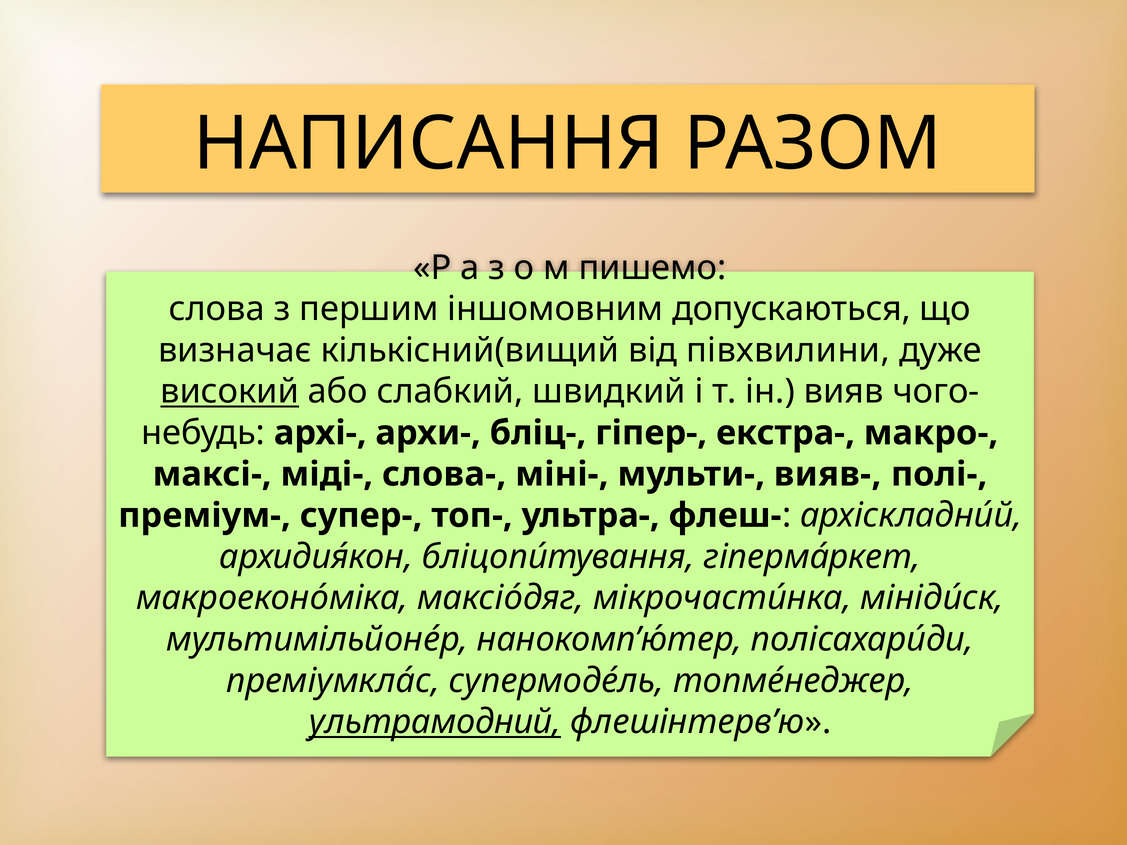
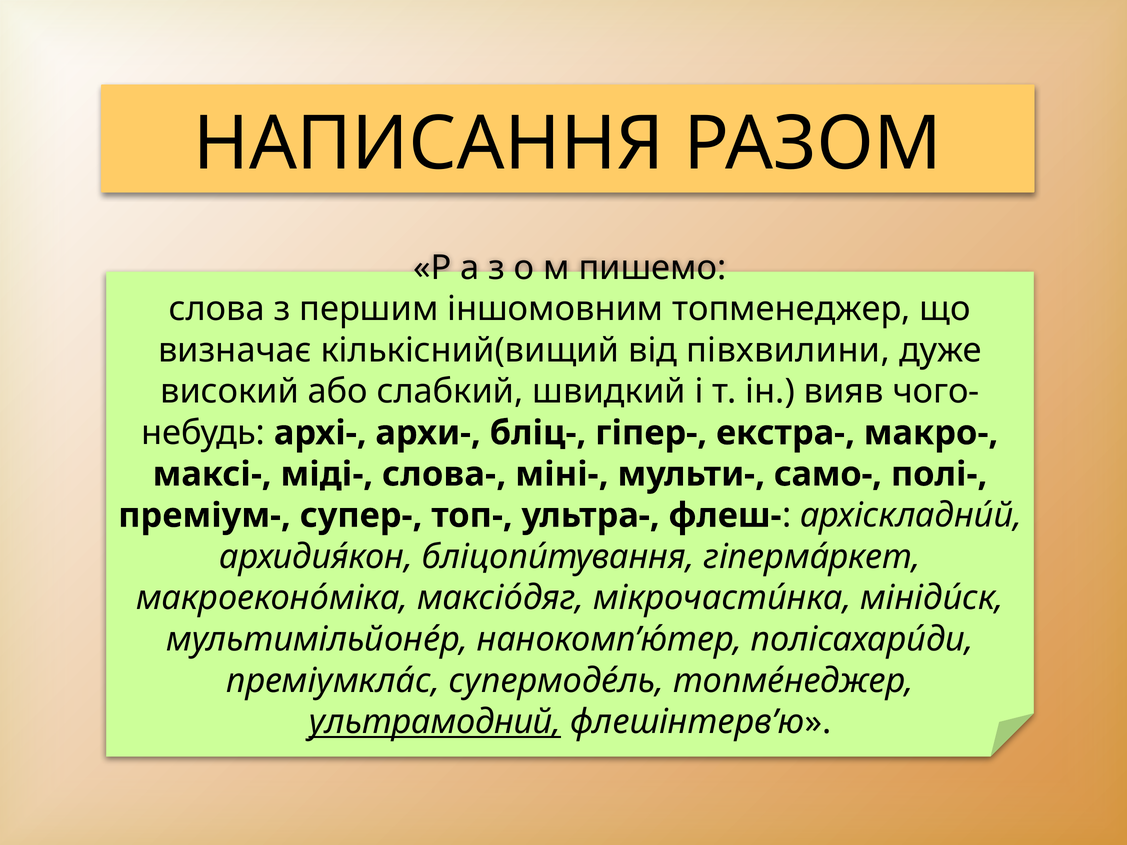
допускаються: допускаються -> топменеджер (791, 309)
високий underline: present -> none (230, 392)
вияв-: вияв- -> само- (828, 474)
